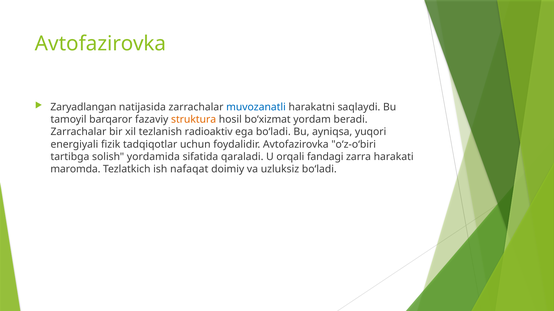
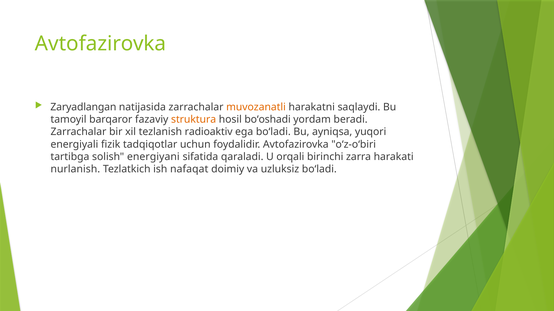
muvozanatli colour: blue -> orange (256, 107)
bo‘xizmat: bo‘xizmat -> bo‘oshadi (268, 120)
yordamida: yordamida -> energiyani (153, 157)
fandagi: fandagi -> birinchi (325, 157)
maromda: maromda -> nurlanish (75, 170)
